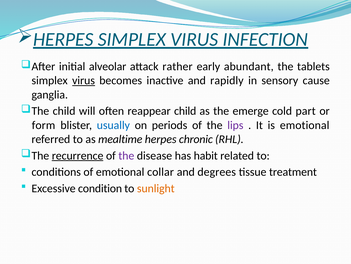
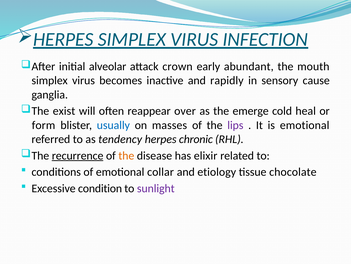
rather: rather -> crown (178, 66)
tablets: tablets -> mouth (313, 66)
virus underline: present -> none (84, 80)
The child: child -> exist (64, 111)
reappear child: child -> over (185, 111)
part: part -> heal (306, 111)
periods: periods -> masses (170, 125)
mealtime: mealtime -> tendency (120, 139)
the colour: purple -> orange (126, 155)
habit: habit -> elixir (206, 155)
degrees: degrees -> etiology (217, 172)
treatment: treatment -> chocolate (293, 172)
sunlight colour: orange -> purple (156, 188)
